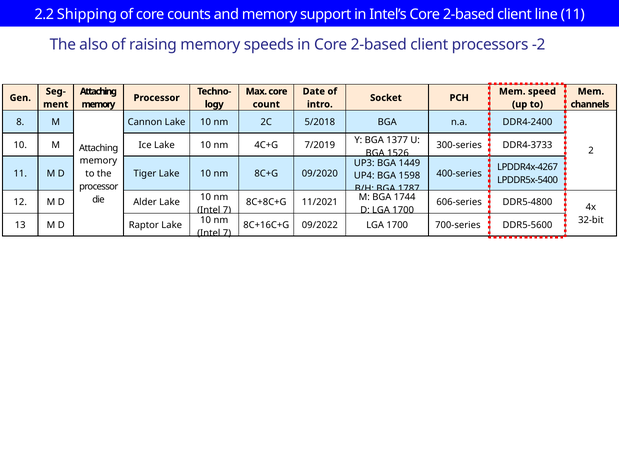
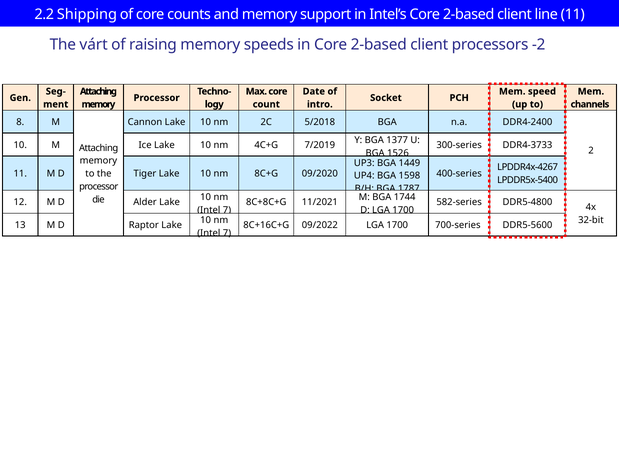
also: also -> várt (94, 44)
606-series: 606-series -> 582-series (459, 202)
